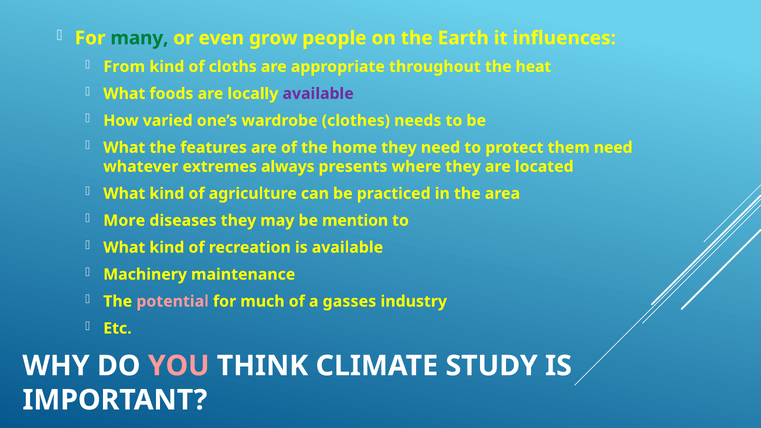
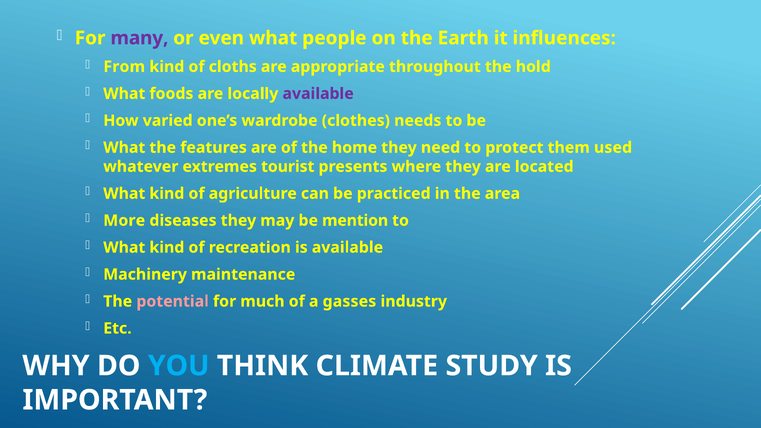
many colour: green -> purple (139, 38)
even grow: grow -> what (273, 38)
heat: heat -> hold (533, 67)
them need: need -> used (613, 148)
always: always -> tourist (288, 167)
YOU colour: pink -> light blue (179, 366)
